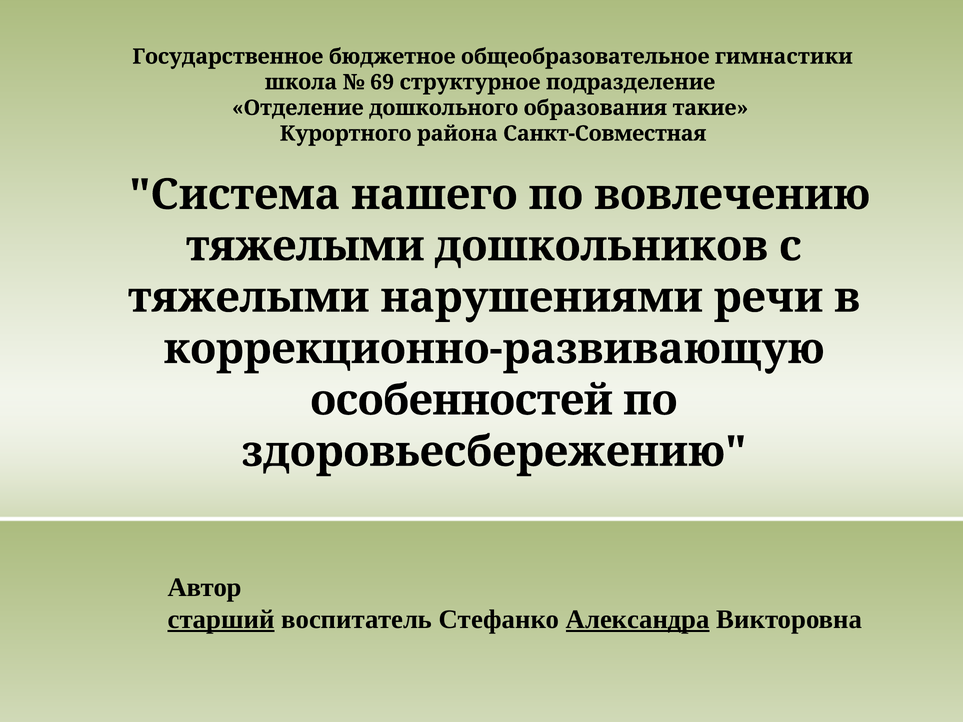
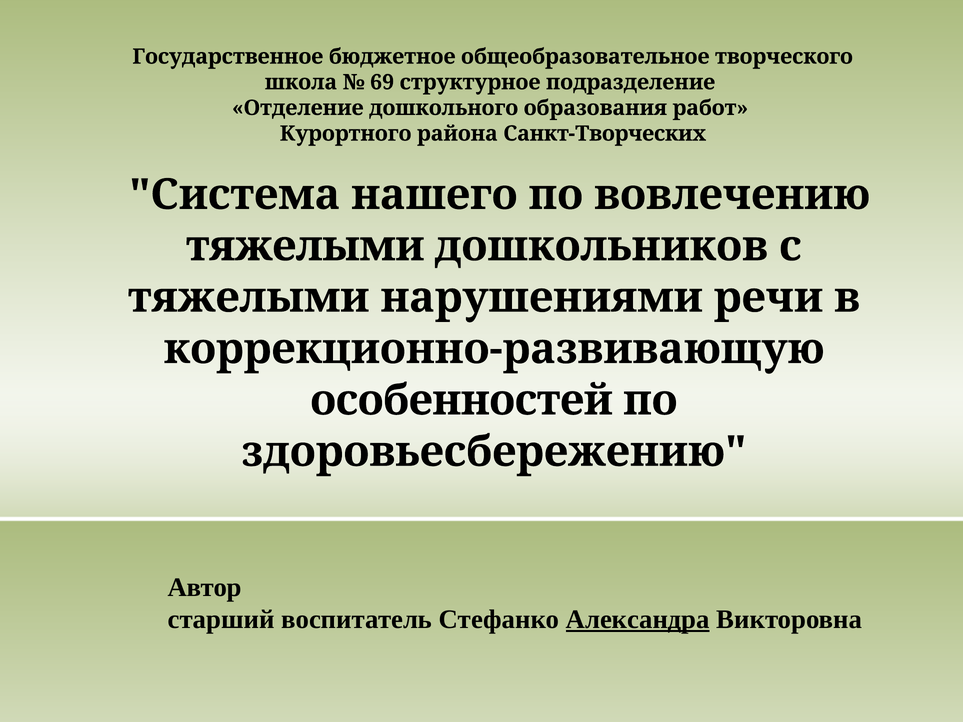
гимнастики: гимнастики -> творческого (784, 57)
такие: такие -> работ (710, 108)
Санкт-Совместная: Санкт-Совместная -> Санкт-Творческих (605, 134)
старший underline: present -> none (221, 620)
